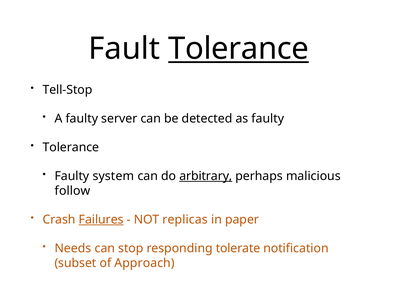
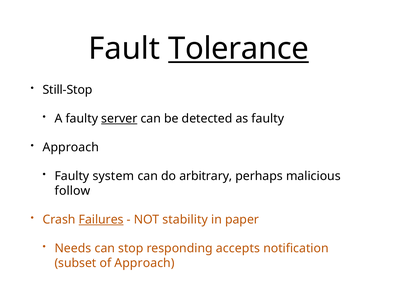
Tell-Stop: Tell-Stop -> Still-Stop (67, 90)
server underline: none -> present (119, 118)
Tolerance: Tolerance -> Approach (71, 147)
arbitrary underline: present -> none (206, 176)
replicas: replicas -> stability (185, 219)
tolerate: tolerate -> accepts (238, 248)
